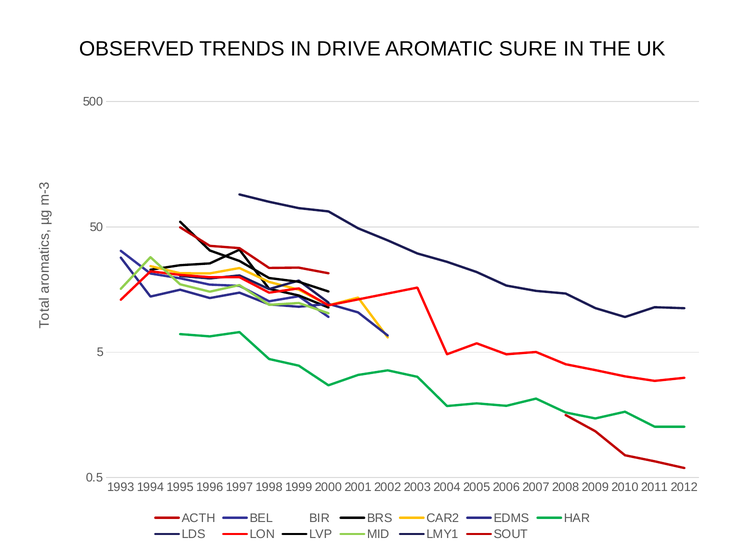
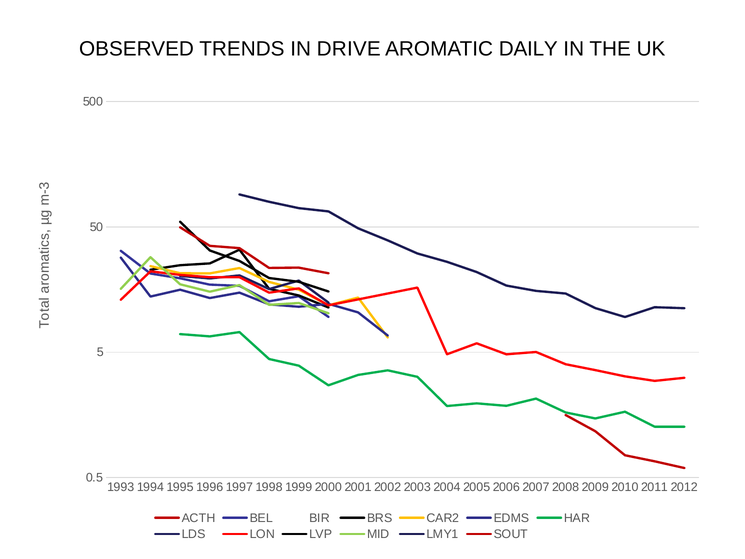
SURE: SURE -> DAILY (528, 49)
